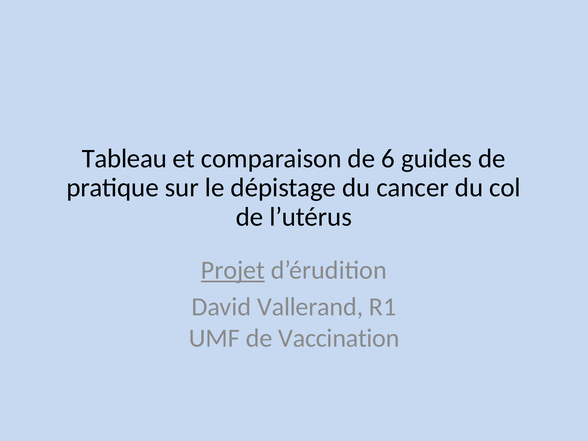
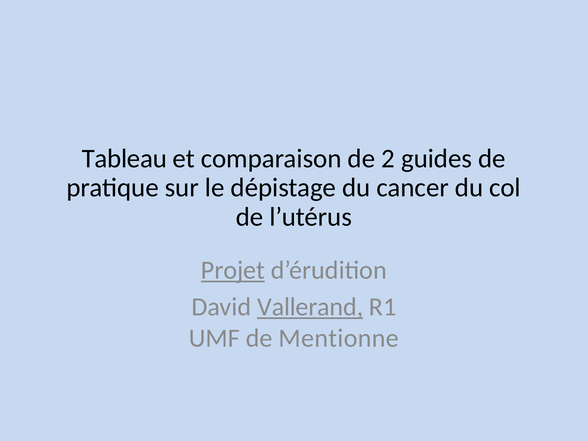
6: 6 -> 2 (388, 159)
Vallerand underline: none -> present (310, 307)
Vaccination: Vaccination -> Mentionne (339, 338)
